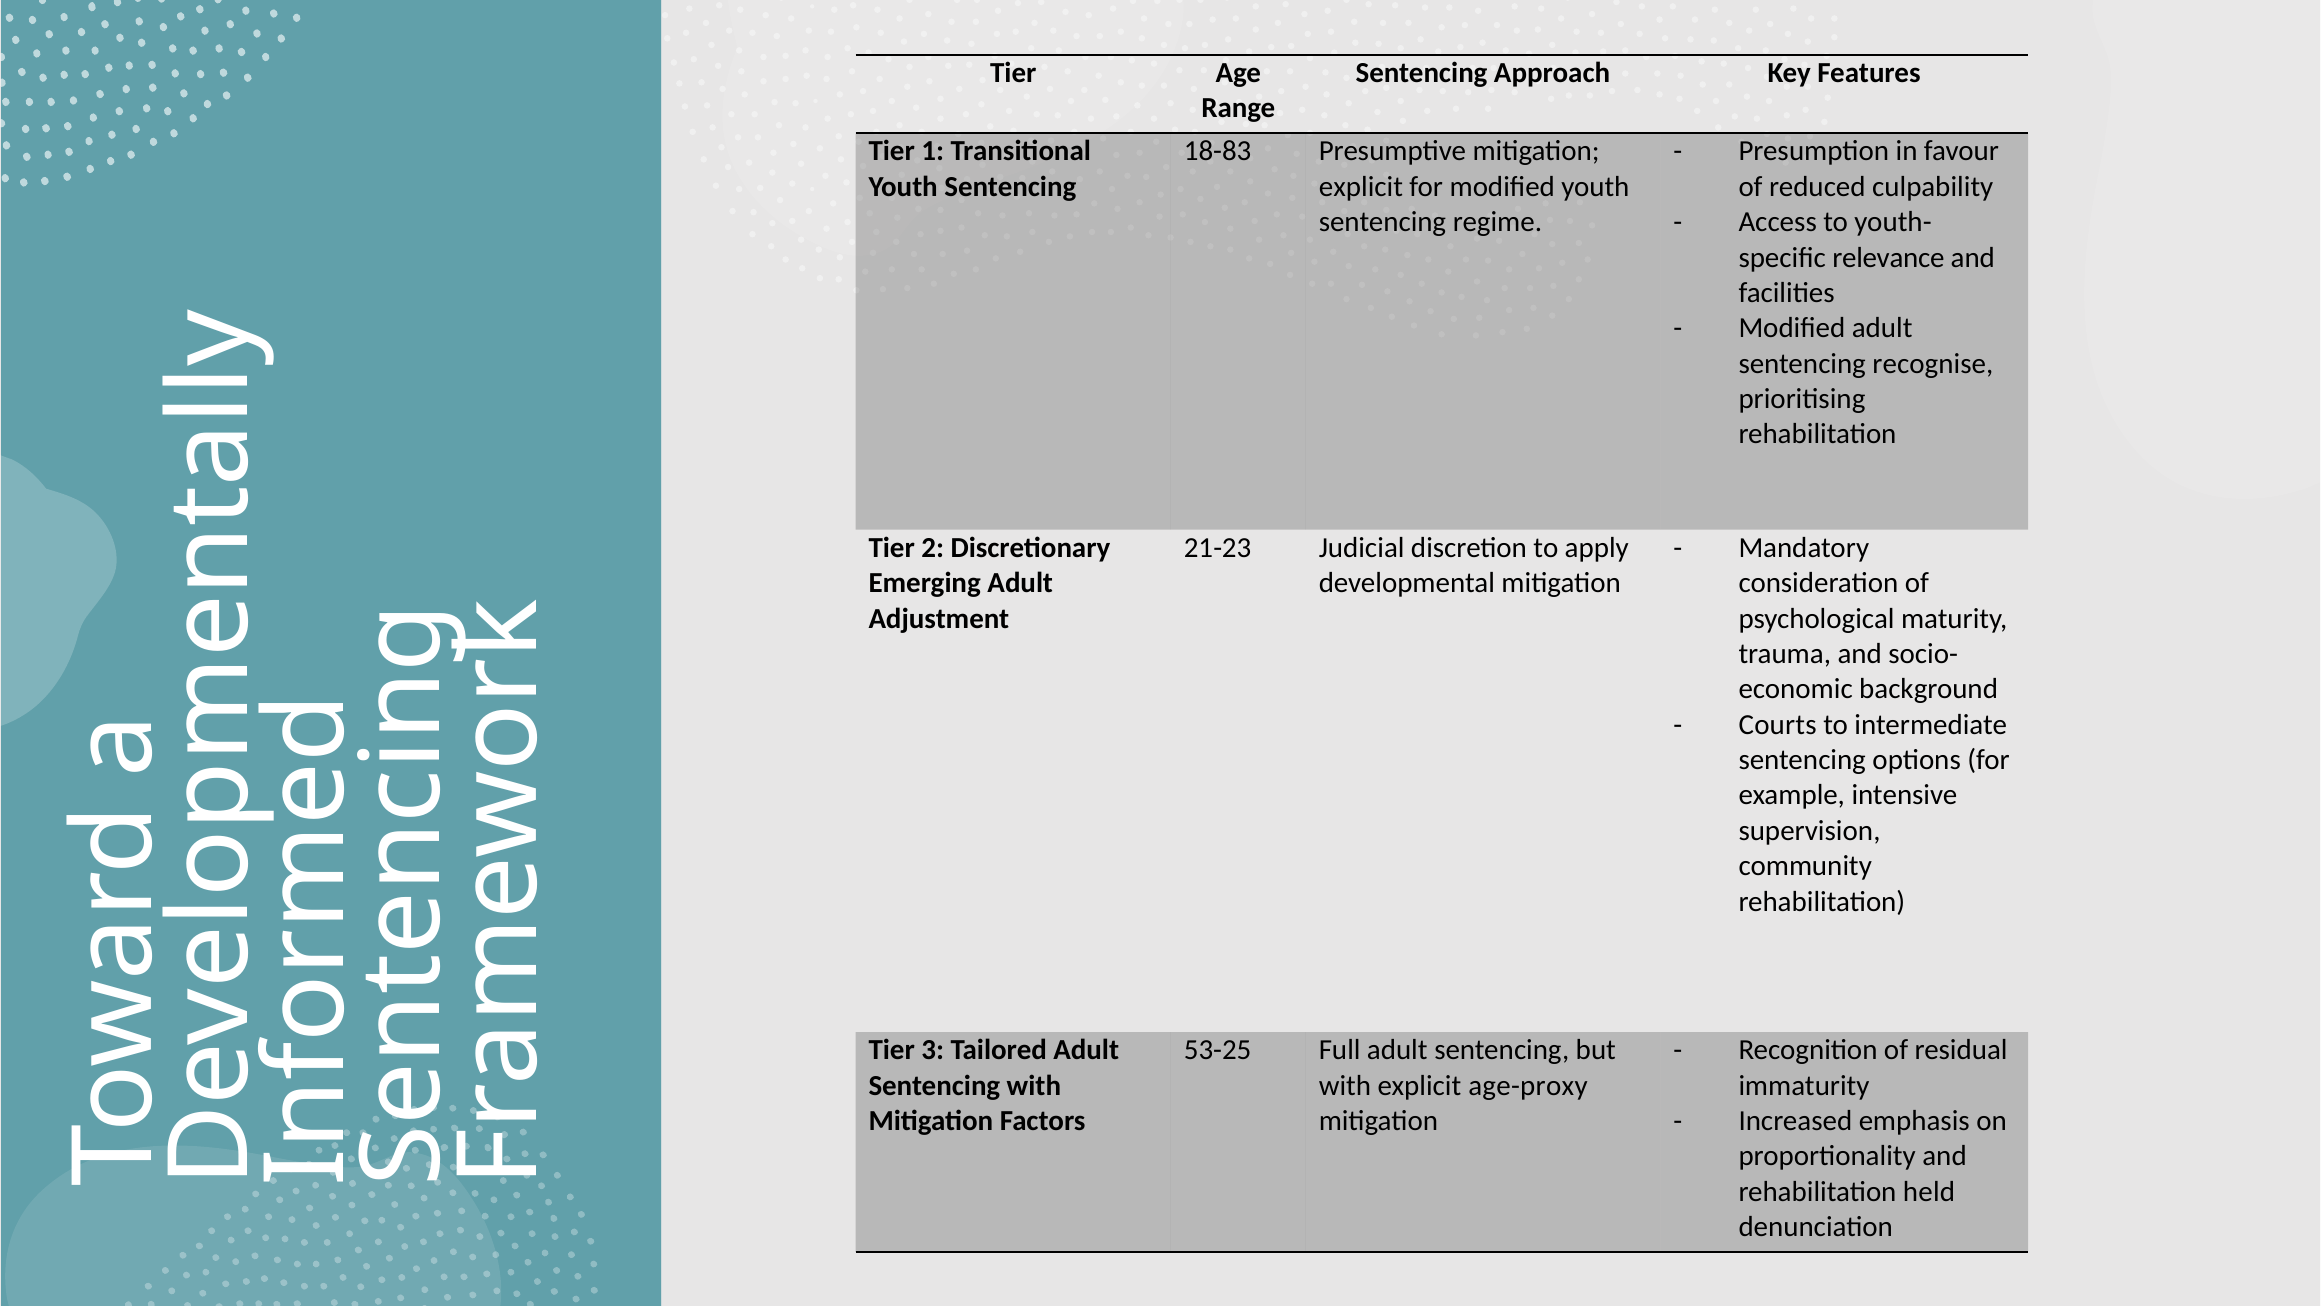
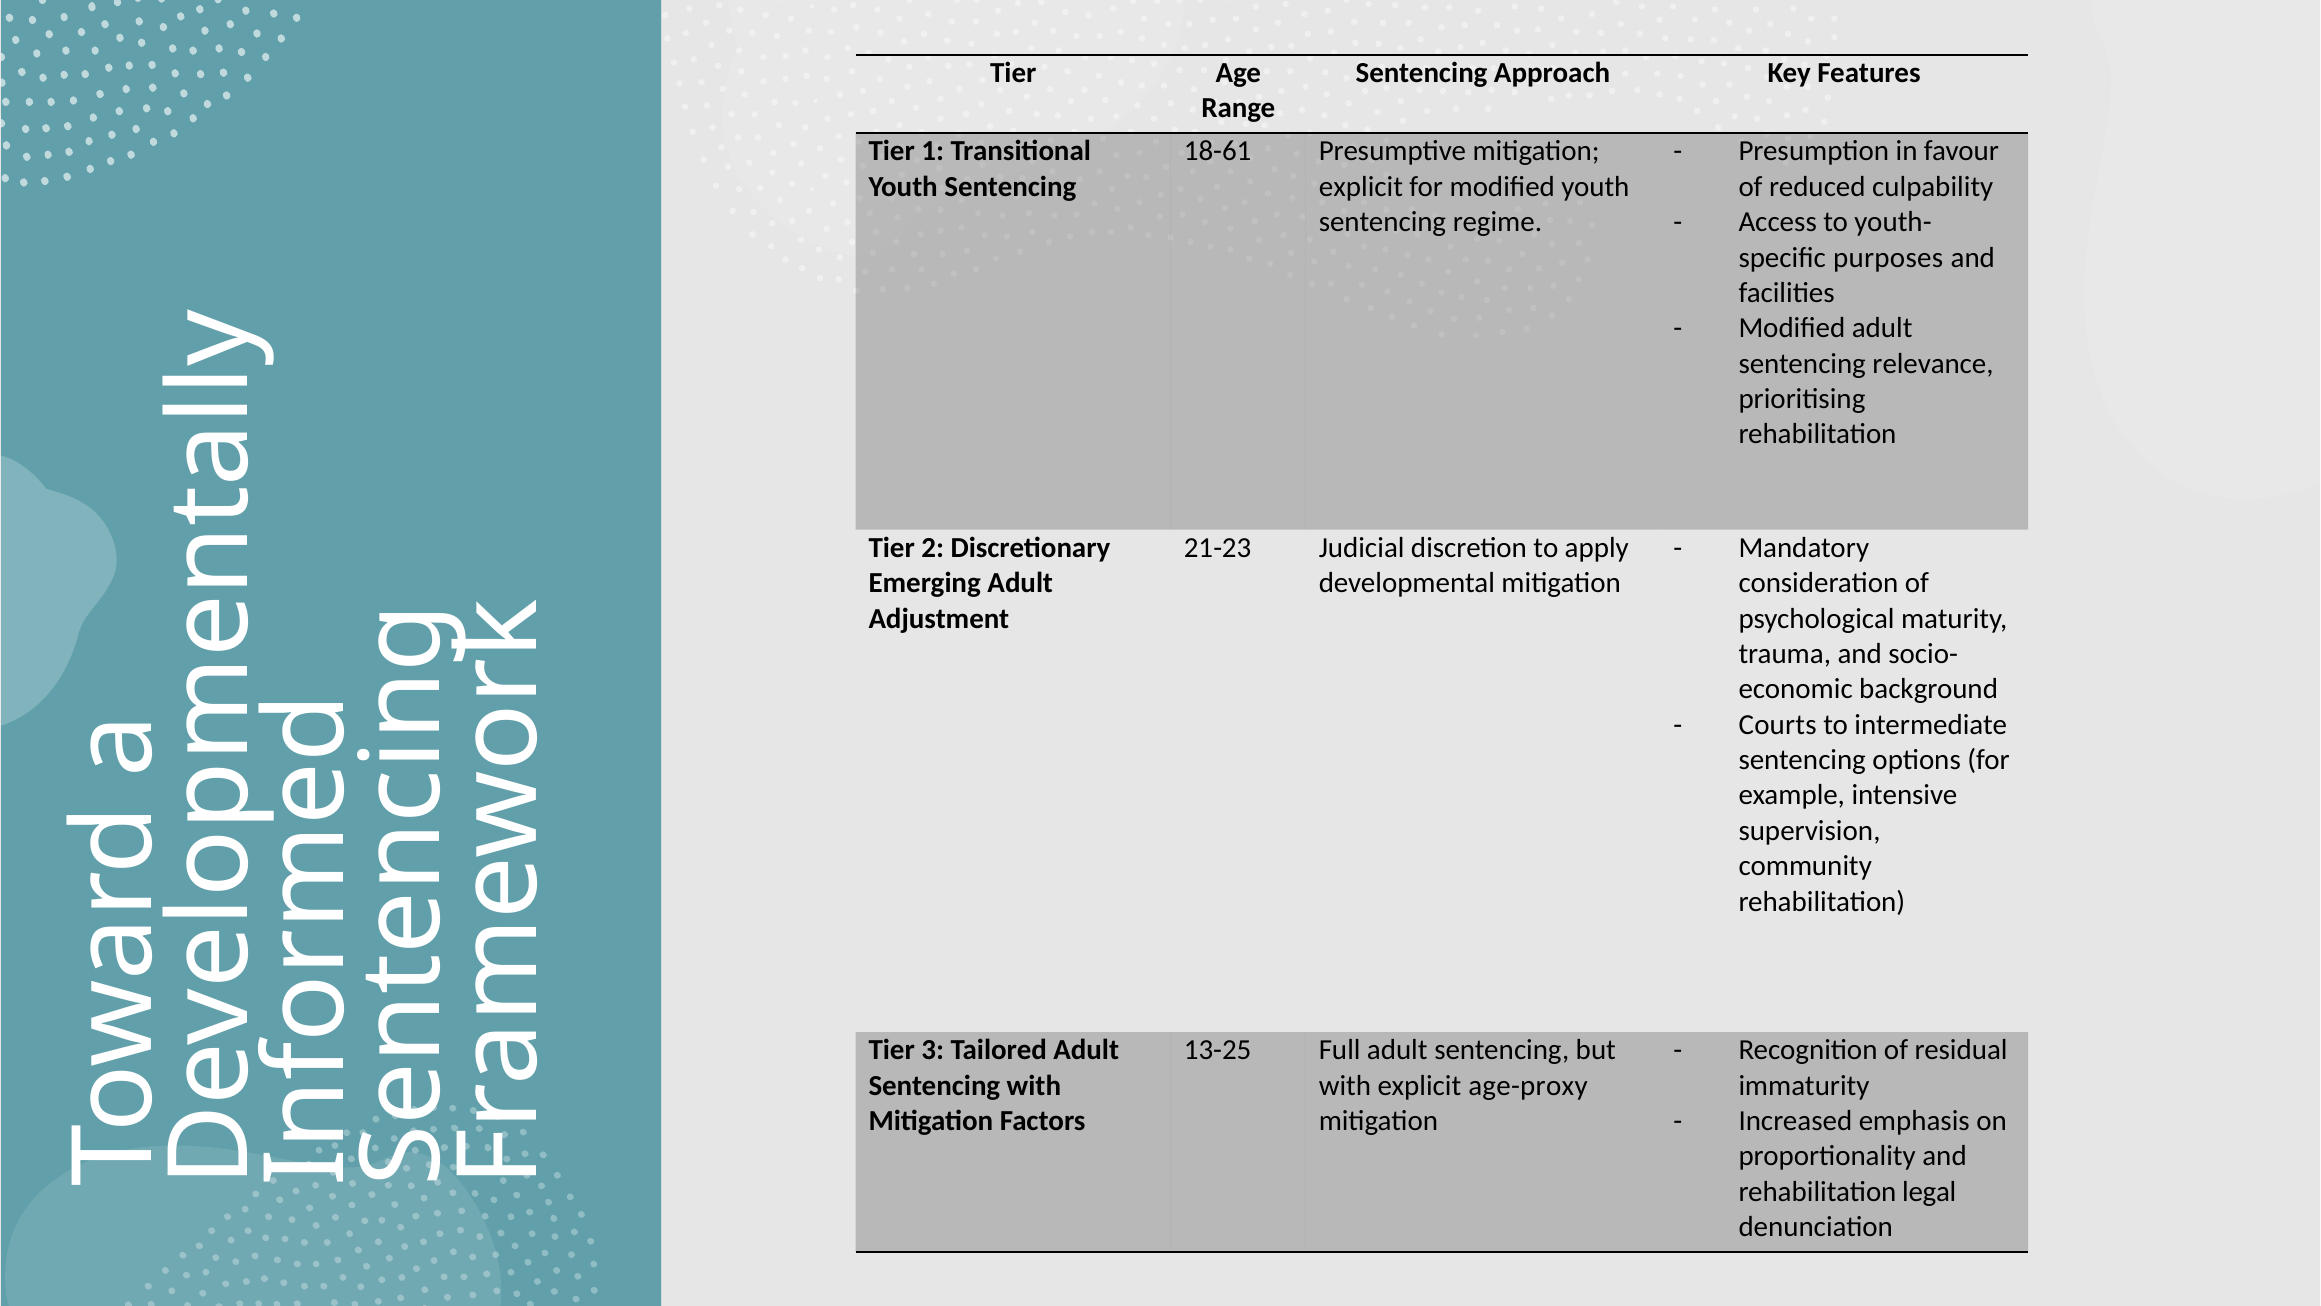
18-83: 18-83 -> 18-61 (1218, 151)
relevance: relevance -> purposes (1888, 257)
recognise: recognise -> relevance (1933, 363)
53-25: 53-25 -> 13-25 (1218, 1050)
held: held -> legal (1929, 1191)
